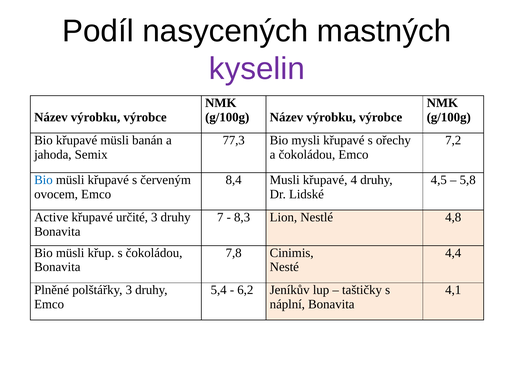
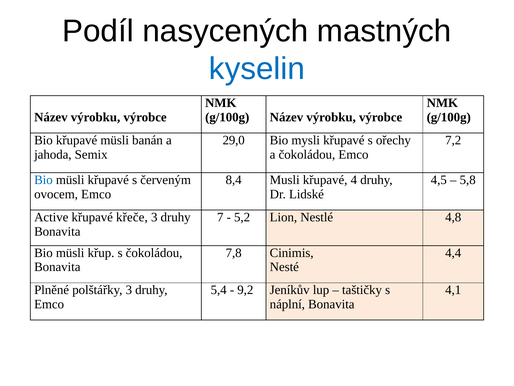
kyselin colour: purple -> blue (257, 69)
77,3: 77,3 -> 29,0 (234, 140)
určité: určité -> křeče (132, 217)
8,3: 8,3 -> 5,2 (242, 217)
6,2: 6,2 -> 9,2 (245, 290)
